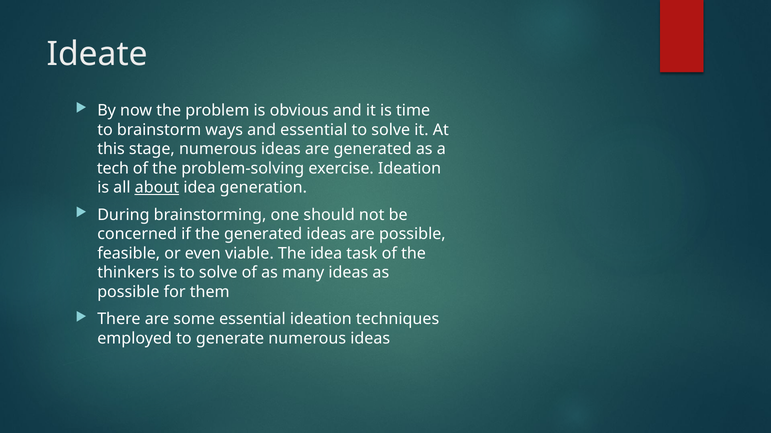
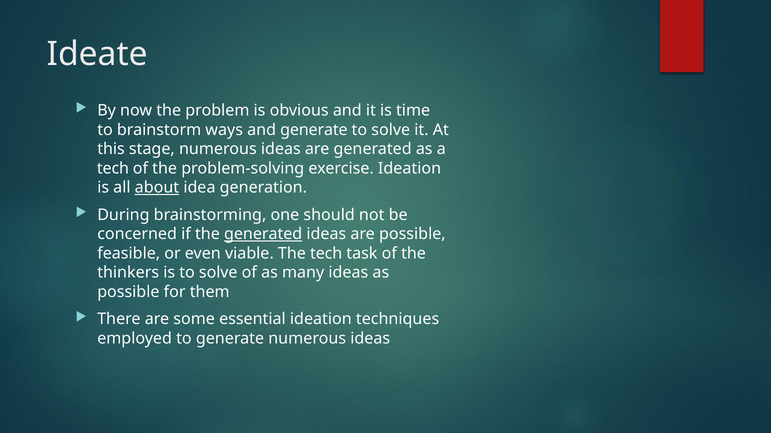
and essential: essential -> generate (314, 130)
generated underline: none -> present (263, 234)
The idea: idea -> tech (326, 254)
